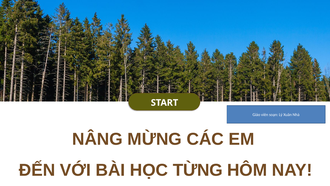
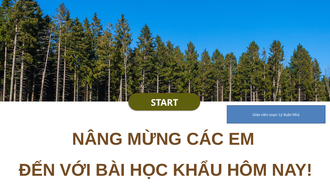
TỪNG: TỪNG -> KHẨU (198, 170)
